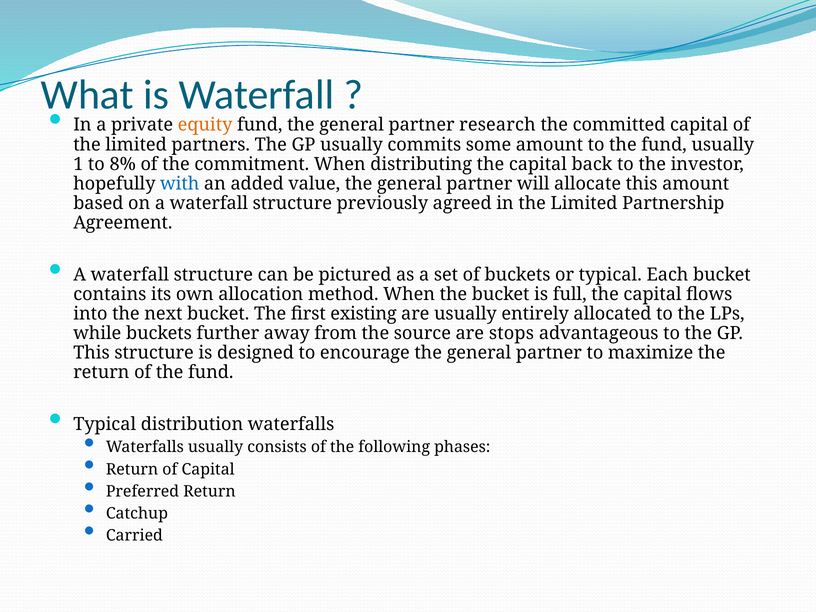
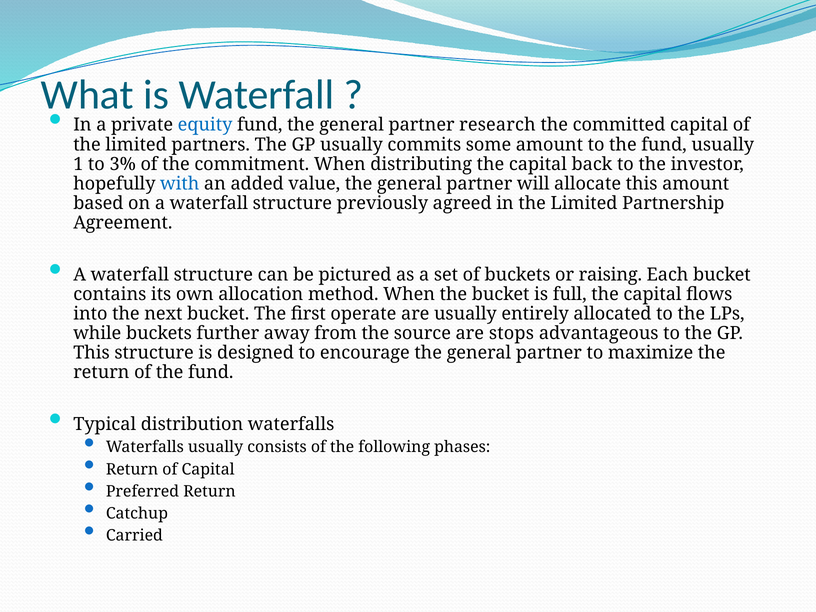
equity colour: orange -> blue (205, 125)
8%: 8% -> 3% (123, 164)
or typical: typical -> raising (610, 275)
existing: existing -> operate (363, 314)
